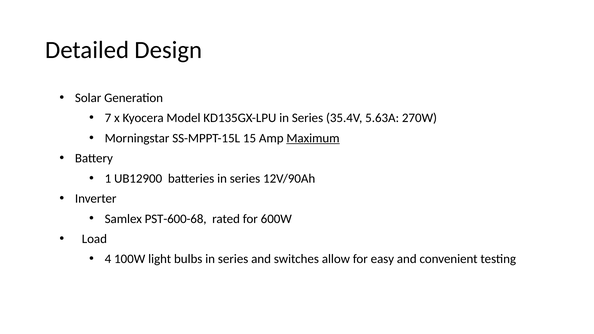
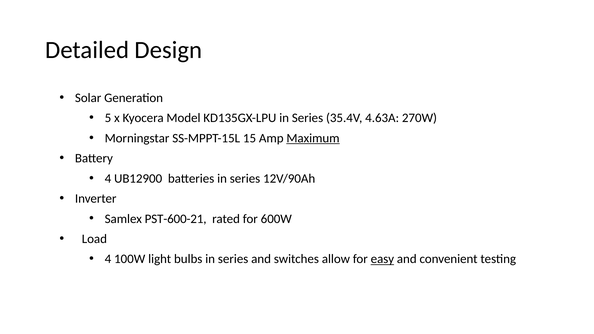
7: 7 -> 5 (108, 118)
5.63A: 5.63A -> 4.63A (382, 118)
1: 1 -> 4 (108, 179)
PST-600-68: PST-600-68 -> PST-600-21 (176, 219)
easy underline: none -> present (382, 259)
